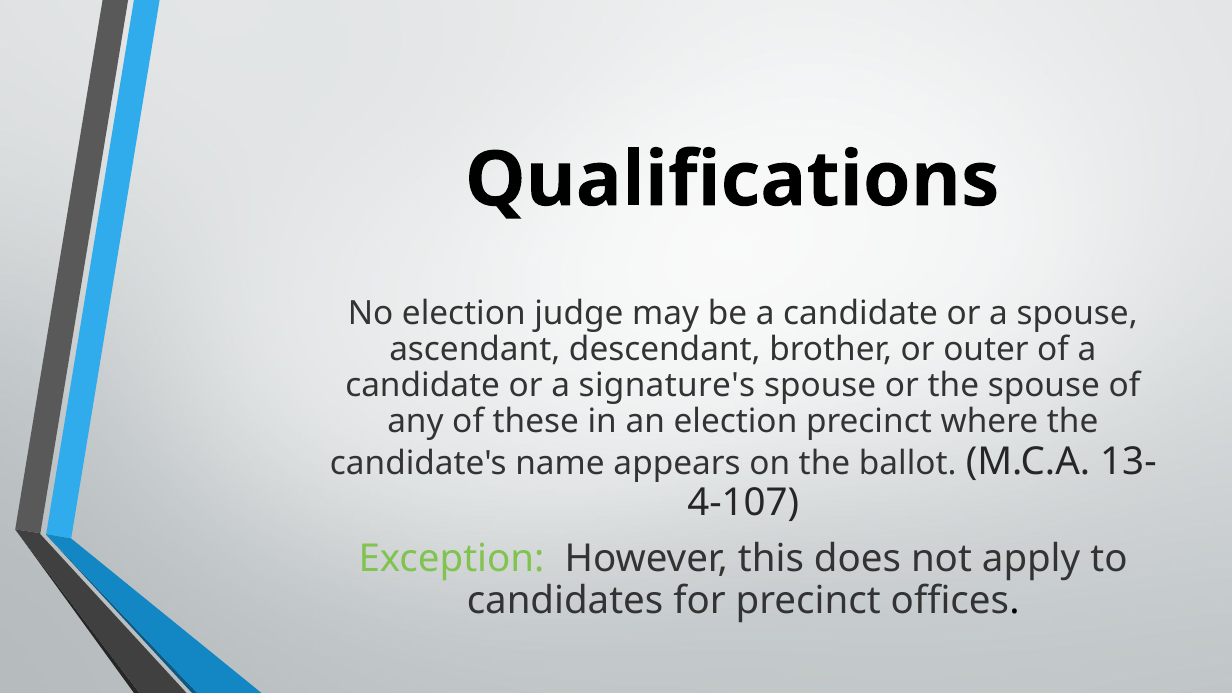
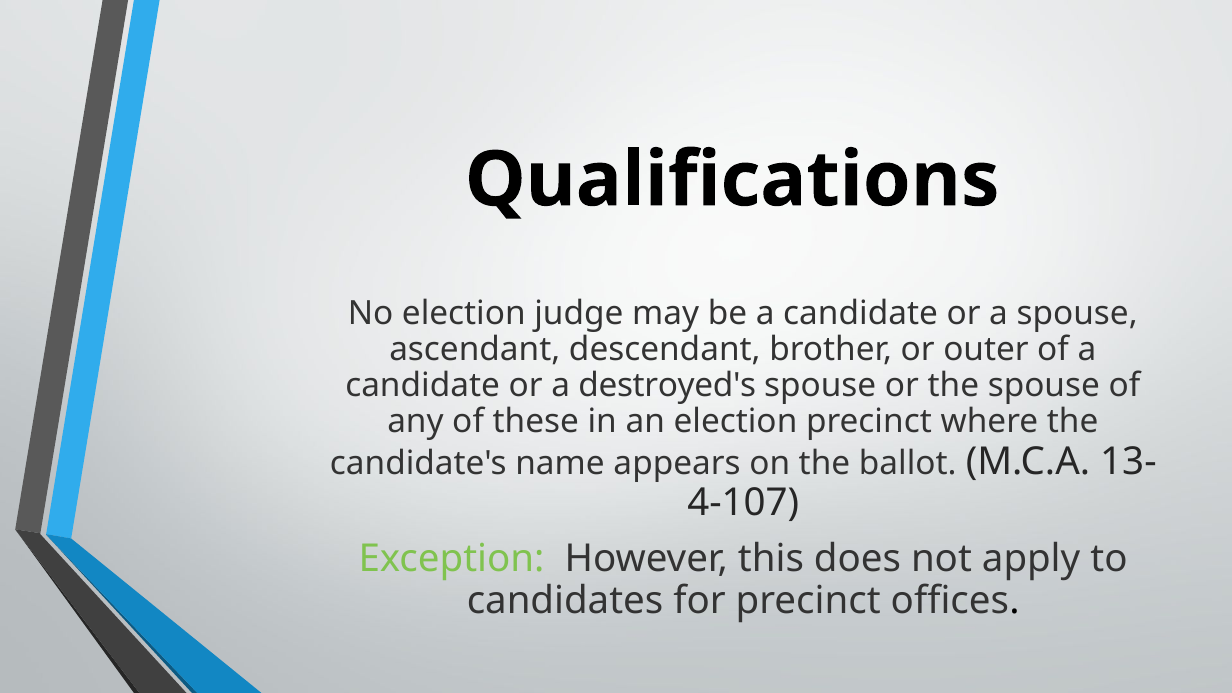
signature's: signature's -> destroyed's (667, 386)
